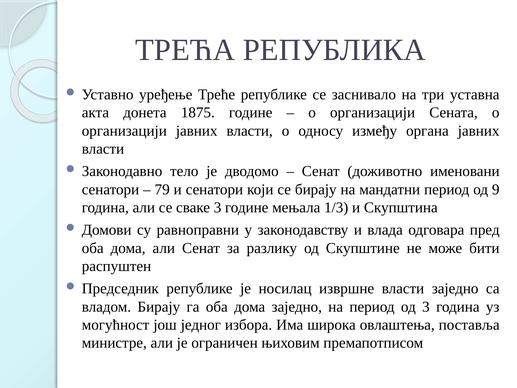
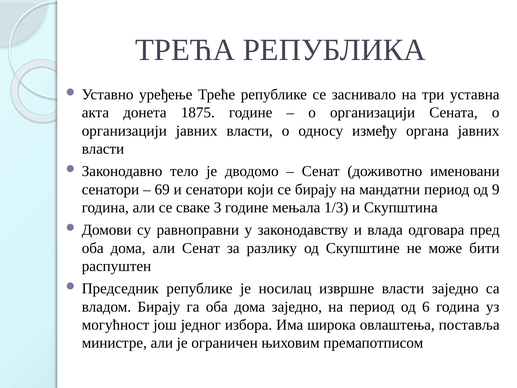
79: 79 -> 69 (162, 189)
од 3: 3 -> 6 (426, 307)
